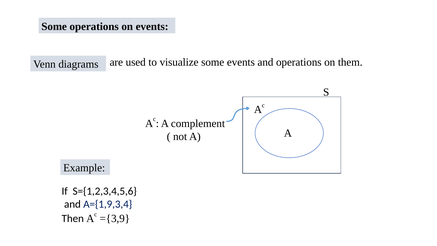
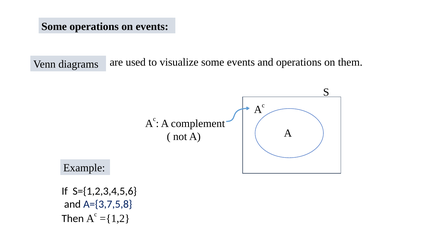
A={1,9,3,4: A={1,9,3,4 -> A={3,7,5,8 (108, 204)
={3,9: ={3,9 -> ={1,2 (115, 218)
